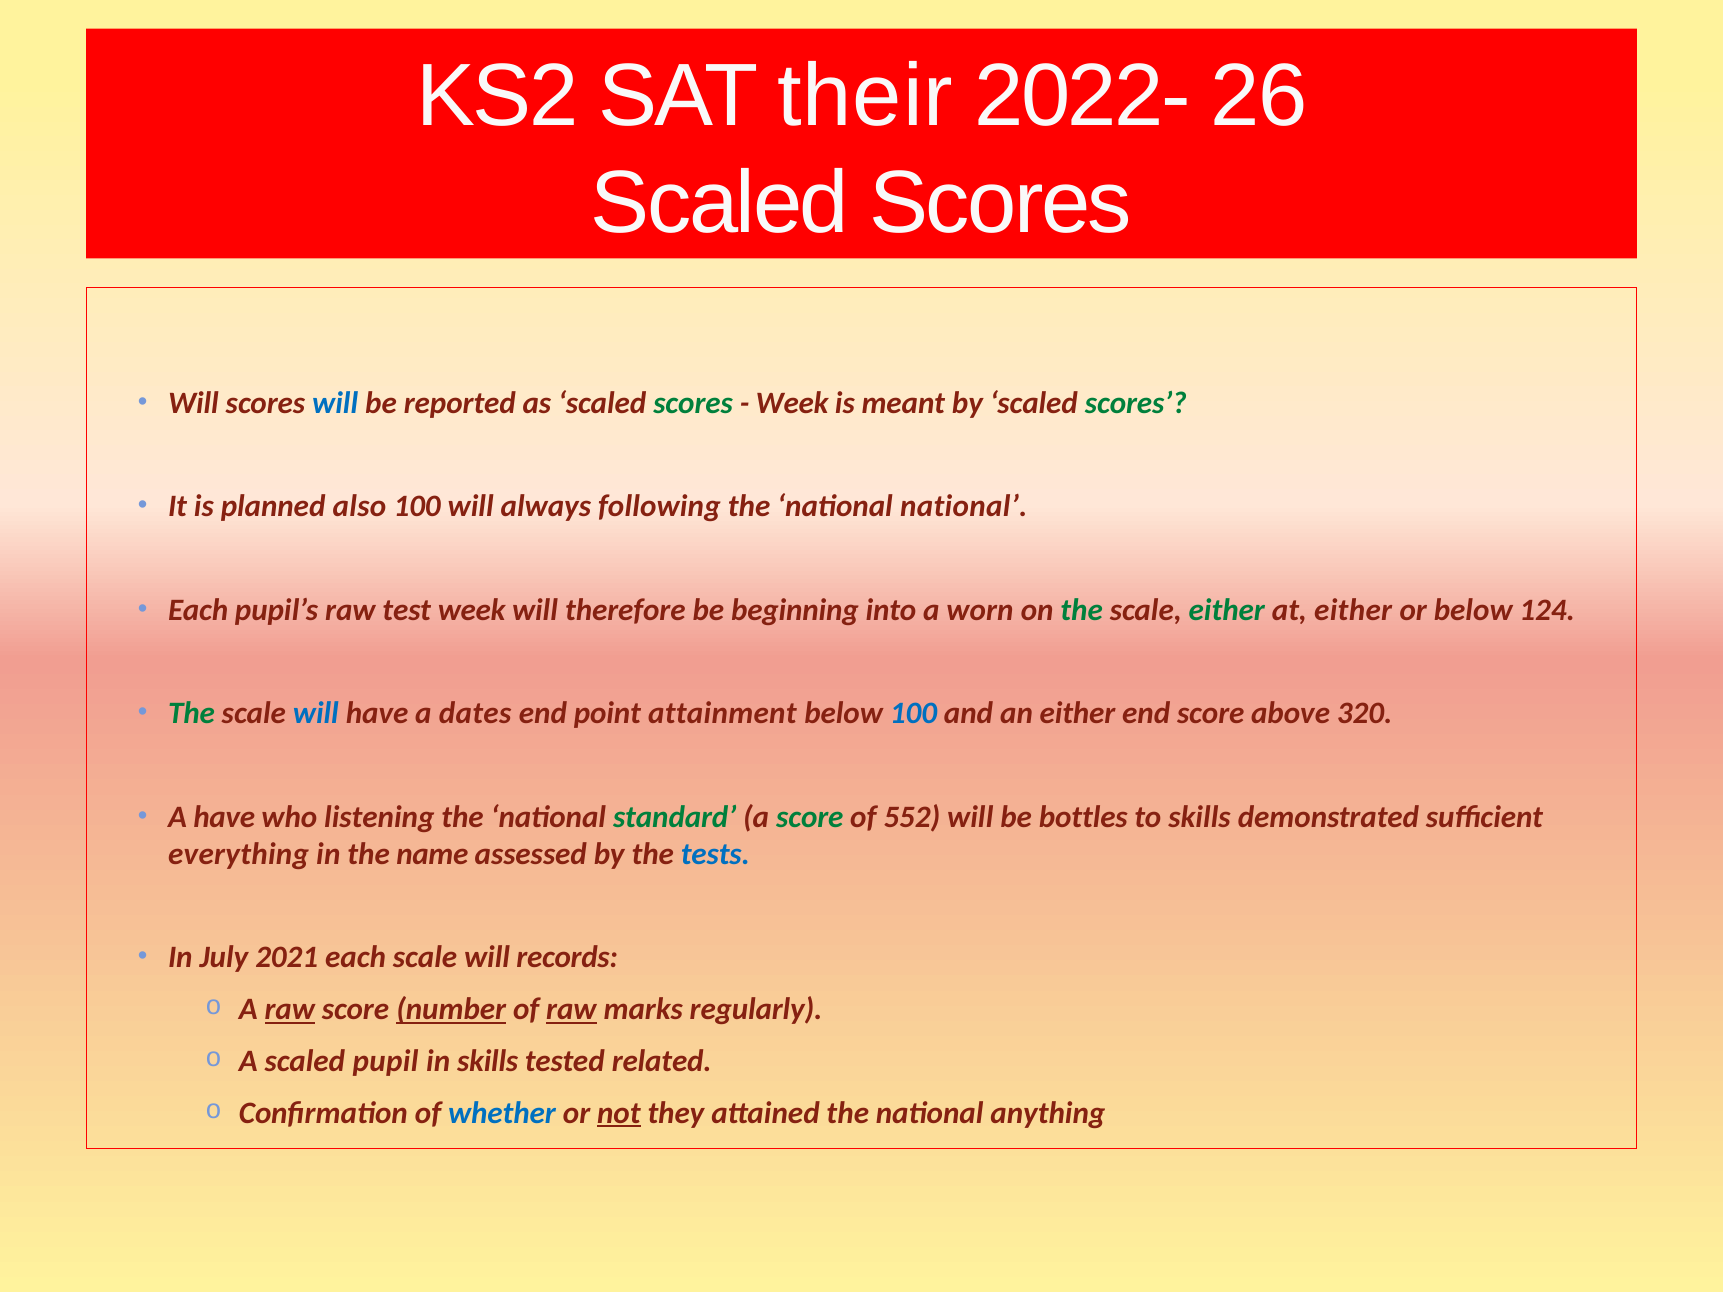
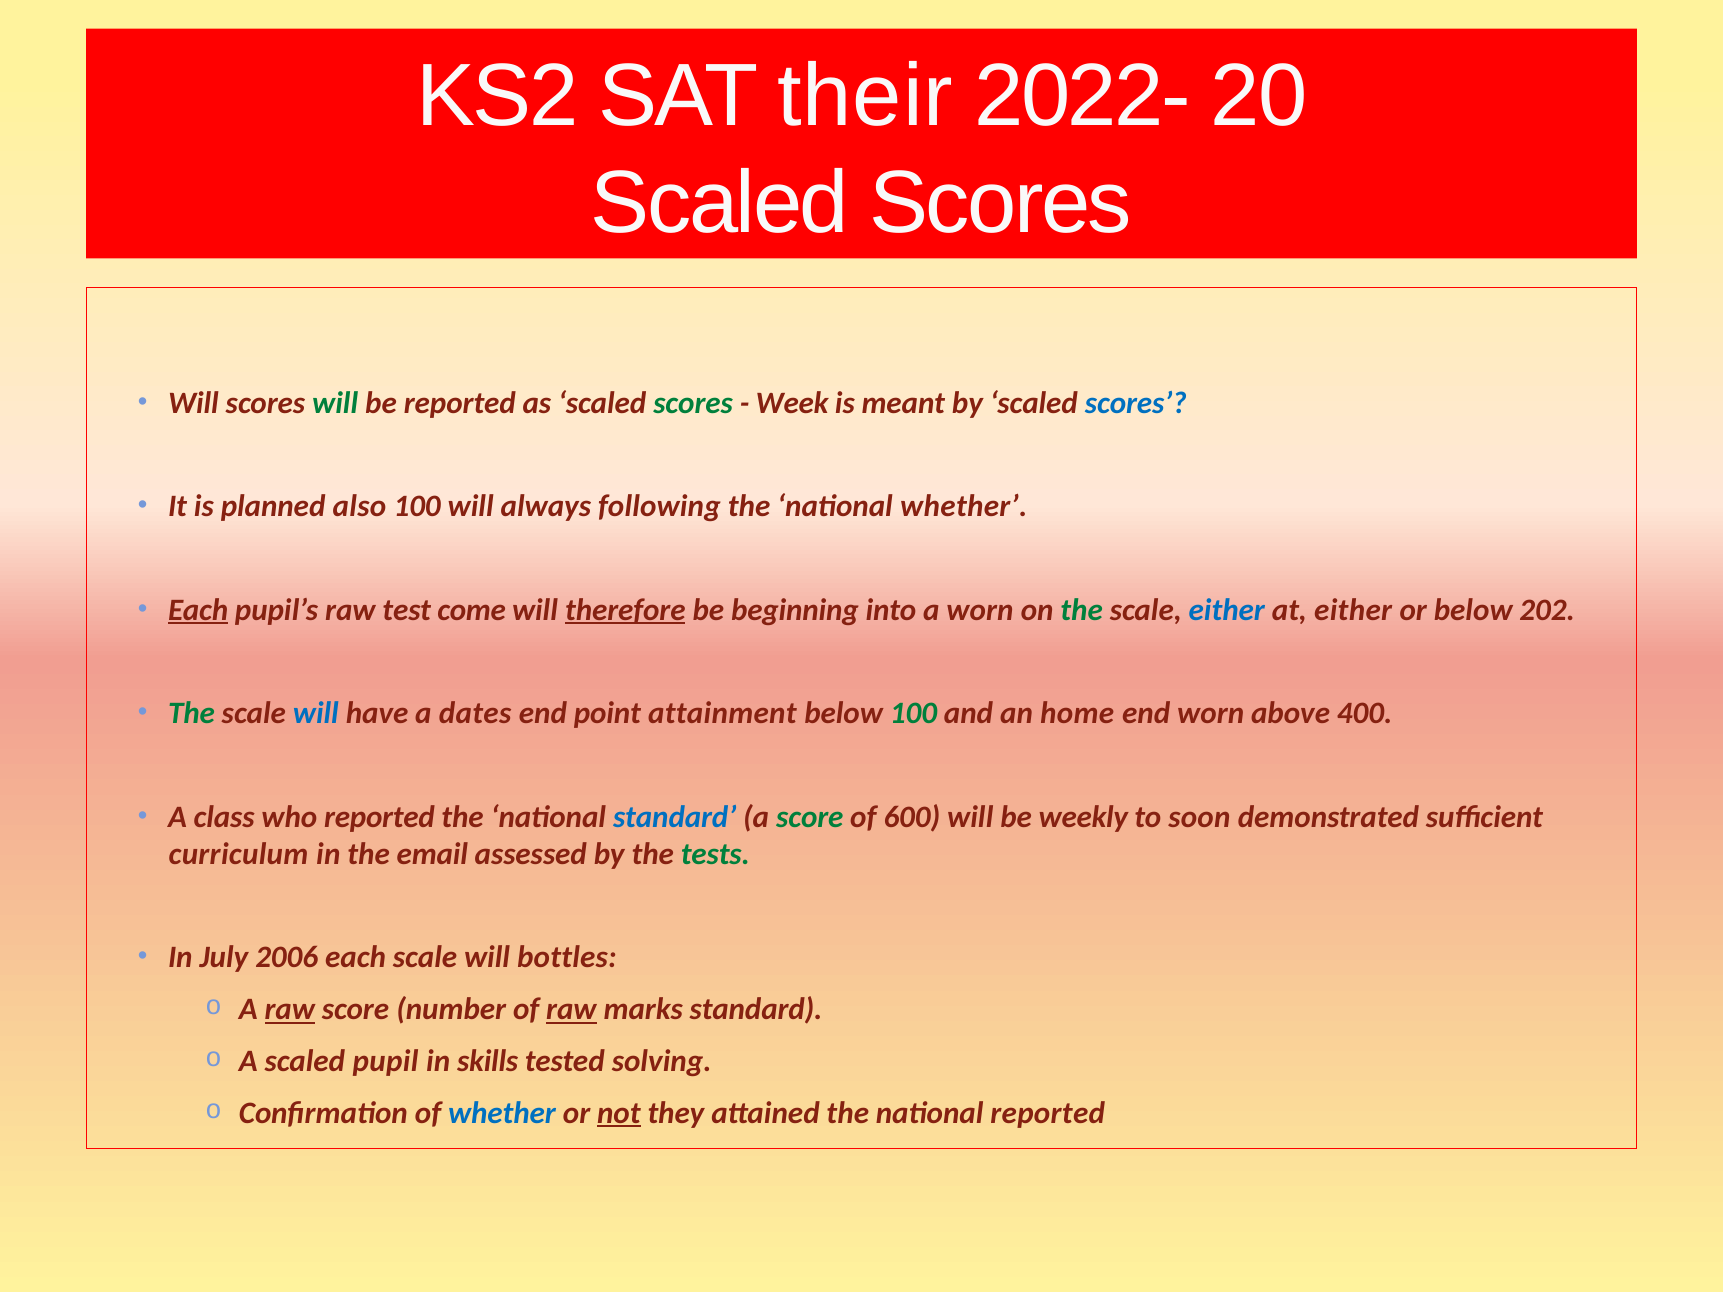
26: 26 -> 20 (1259, 97)
will colour: blue -> green (335, 403)
scores colour: green -> blue (1136, 403)
national national: national -> whether (964, 506)
Each underline: none -> present (198, 610)
test week: week -> come (472, 610)
therefore underline: none -> present (625, 610)
either colour: green -> blue (1227, 610)
124: 124 -> 202 (1547, 610)
100 colour: blue -> green (914, 713)
an either: either -> home (1077, 713)
end score: score -> worn (1211, 713)
320: 320 -> 400 (1365, 713)
A have: have -> class (224, 817)
who listening: listening -> reported (379, 817)
standard colour: green -> blue (675, 817)
552: 552 -> 600 (912, 817)
bottles: bottles -> weekly (1083, 817)
to skills: skills -> soon (1199, 817)
everything: everything -> curriculum (239, 854)
name: name -> email (432, 854)
tests colour: blue -> green (715, 854)
2021: 2021 -> 2006 (287, 958)
records: records -> bottles (567, 958)
number underline: present -> none (451, 1010)
marks regularly: regularly -> standard (756, 1010)
related: related -> solving (662, 1061)
national anything: anything -> reported (1048, 1113)
